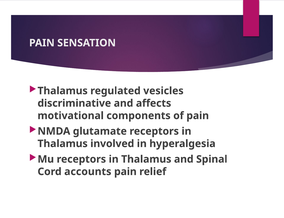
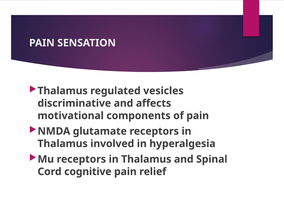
accounts: accounts -> cognitive (88, 171)
